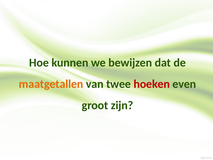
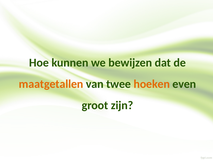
hoeken colour: red -> orange (152, 84)
